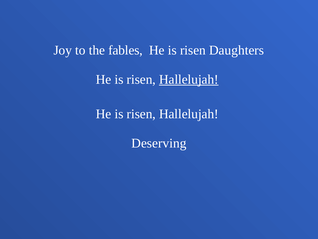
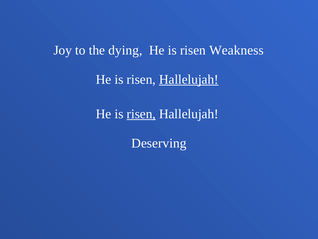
fables: fables -> dying (125, 50)
Daughters: Daughters -> Weakness (237, 50)
risen underline: none -> present (141, 114)
